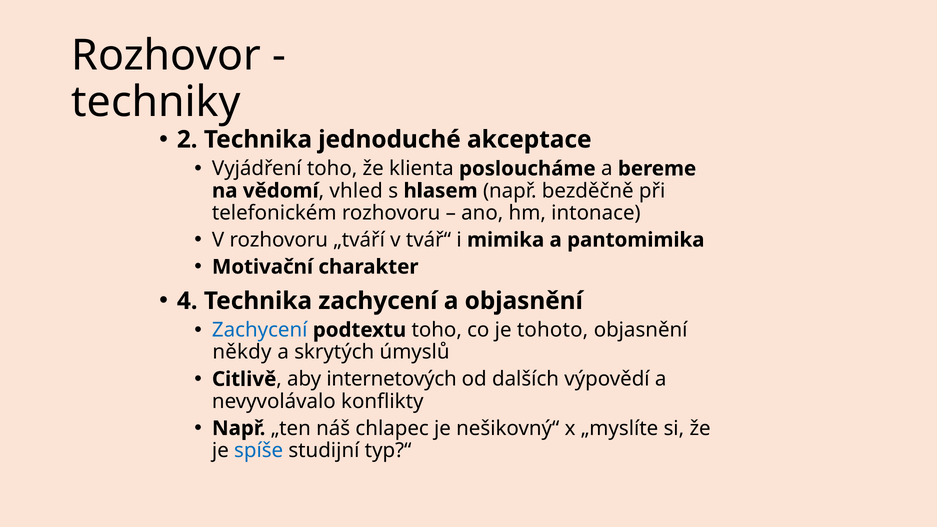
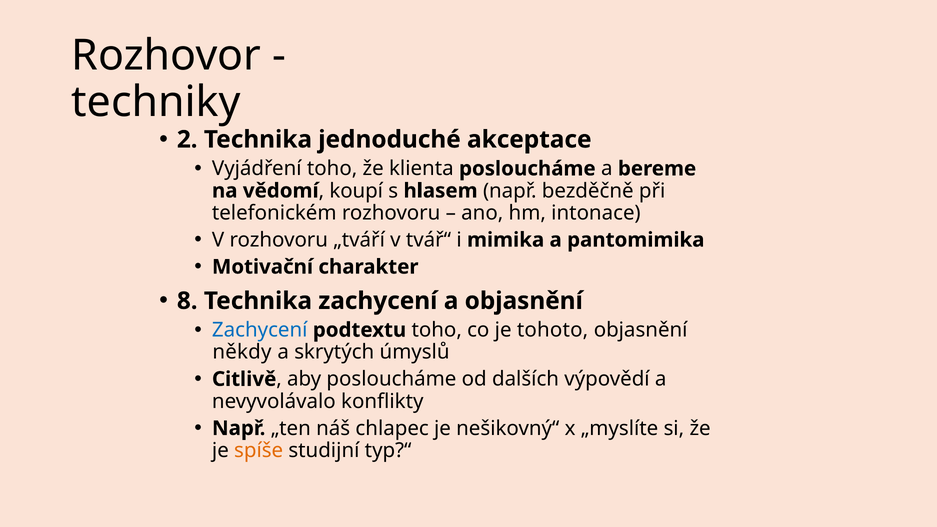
vhled: vhled -> koupí (356, 191)
4: 4 -> 8 (187, 301)
aby internetových: internetových -> posloucháme (391, 379)
spíše colour: blue -> orange (259, 450)
